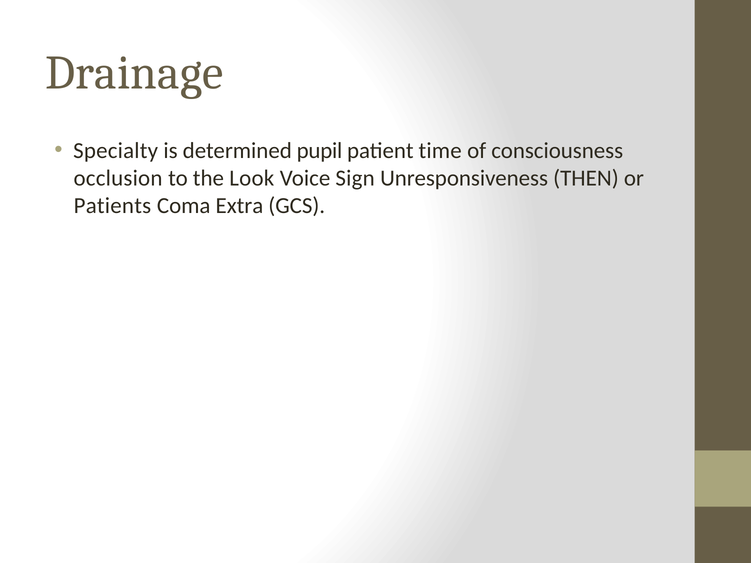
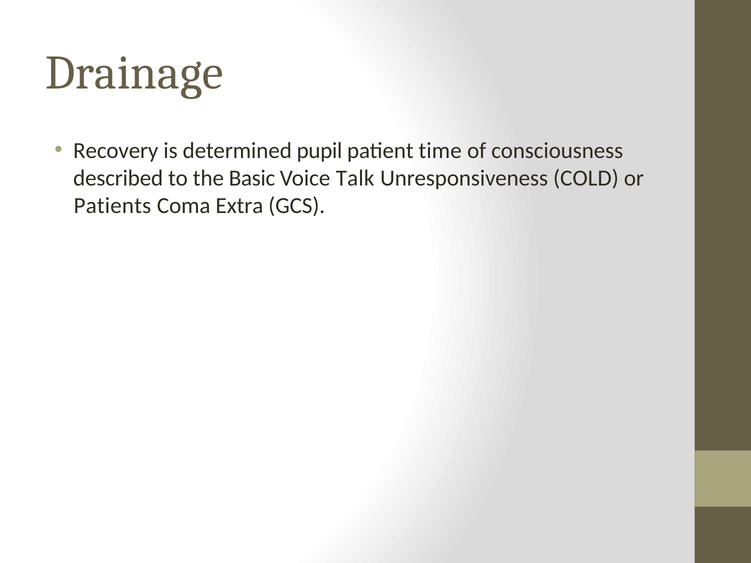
Specialty: Specialty -> Recovery (116, 151)
occlusion: occlusion -> described (118, 178)
Look: Look -> Basic (252, 178)
Sign: Sign -> Talk (355, 178)
THEN: THEN -> COLD (586, 178)
